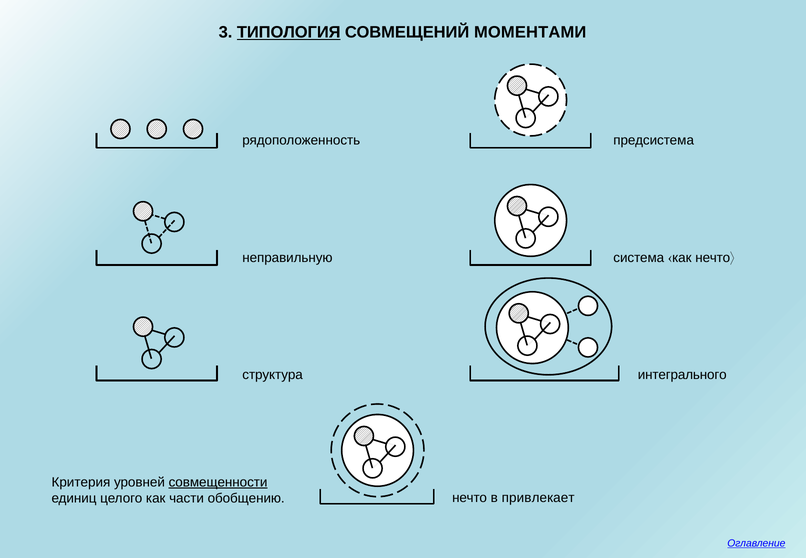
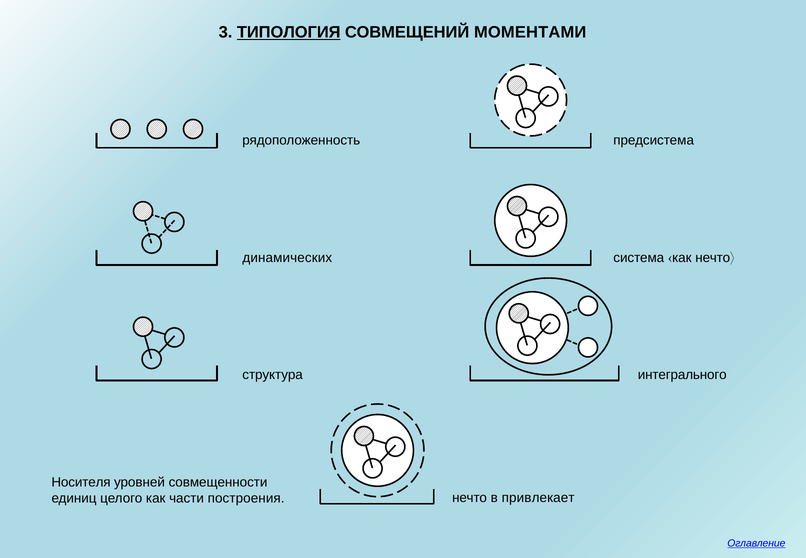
неправильную: неправильную -> динамических (287, 258)
Критерия: Критерия -> Носителя (81, 482)
совмещенности underline: present -> none (218, 482)
обобщению: обобщению -> построения (246, 498)
